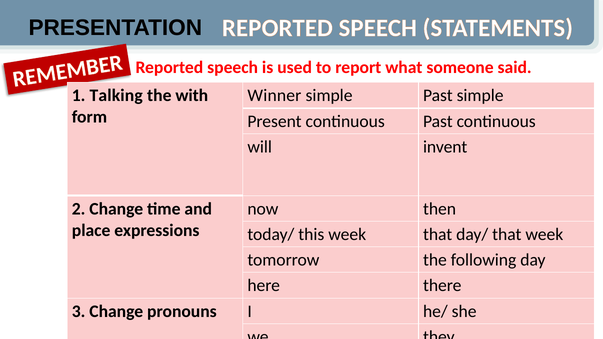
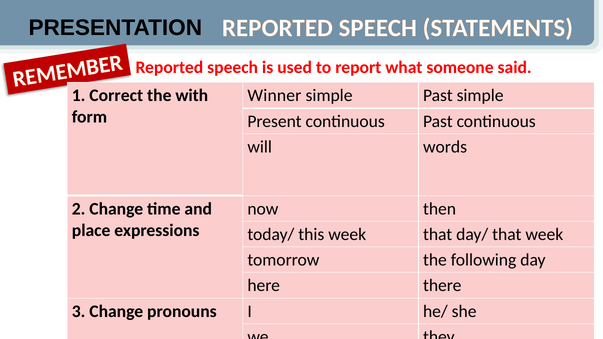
Talking: Talking -> Correct (116, 96)
invent: invent -> words (445, 147)
